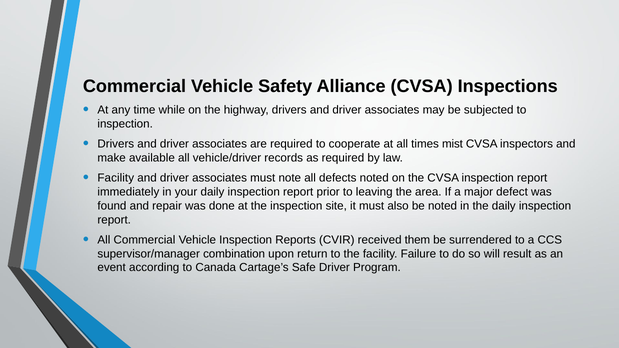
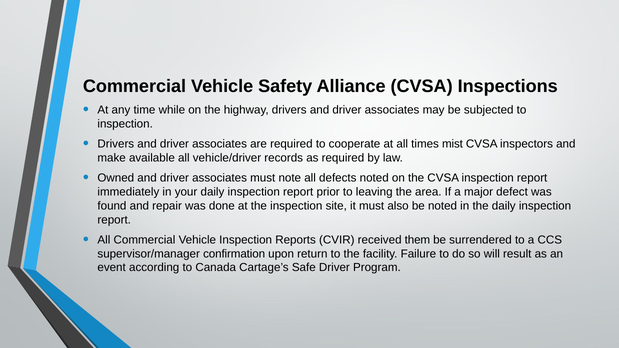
Facility: Facility -> Owned (116, 178)
combination: combination -> confirmation (234, 254)
